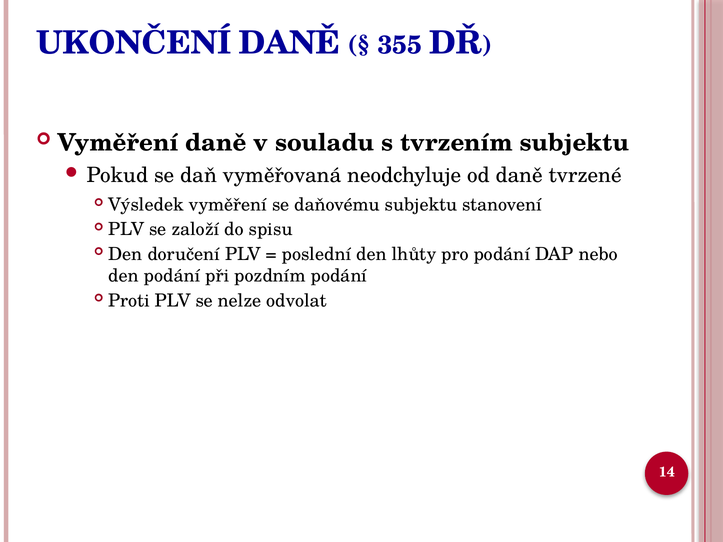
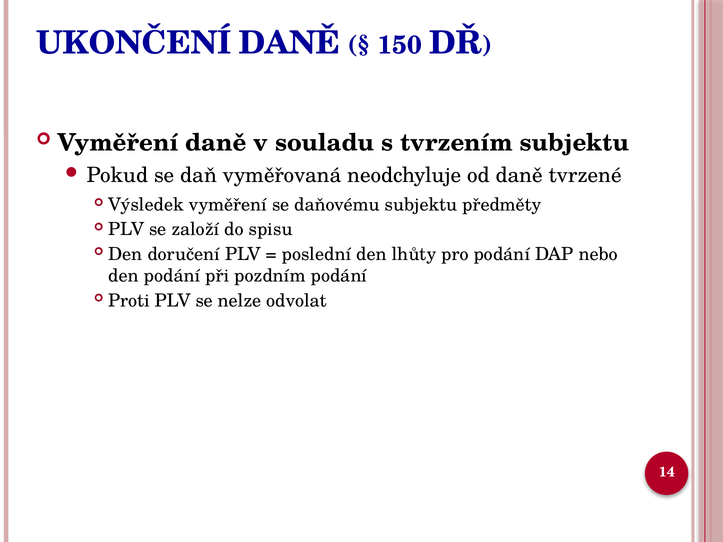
355: 355 -> 150 (400, 45)
stanovení: stanovení -> předměty (502, 205)
